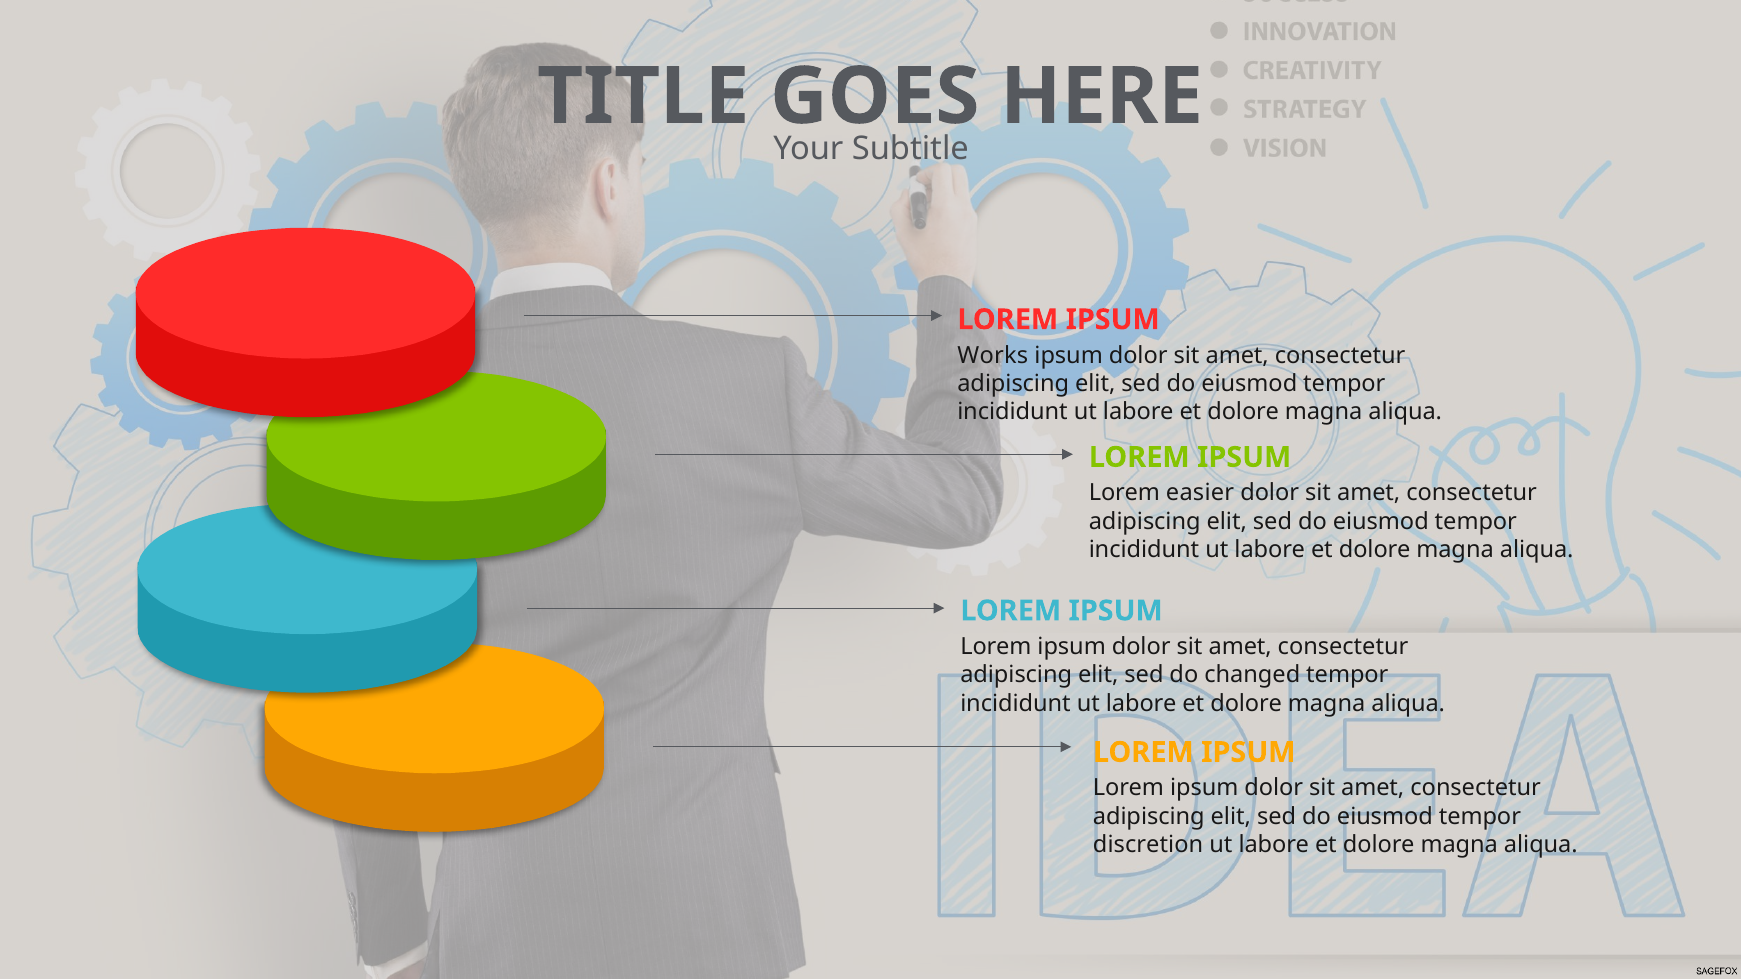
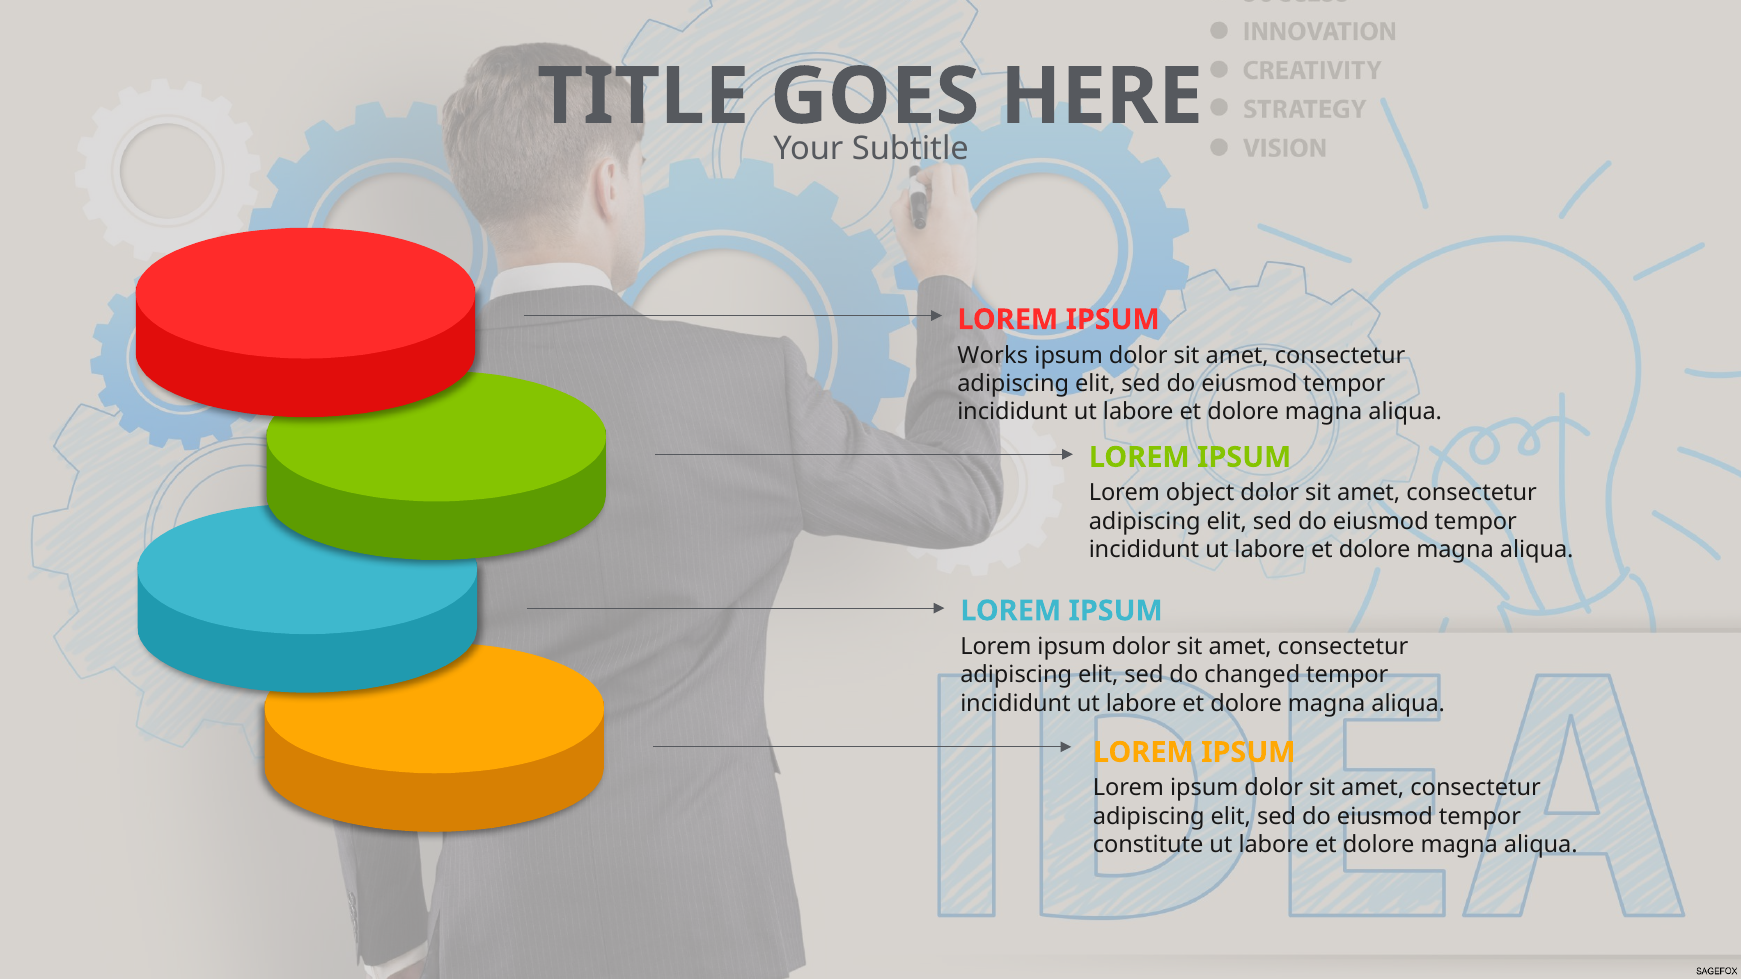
easier: easier -> object (1200, 493)
discretion: discretion -> constitute (1148, 845)
